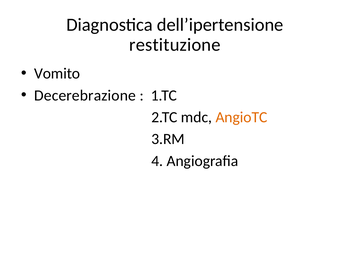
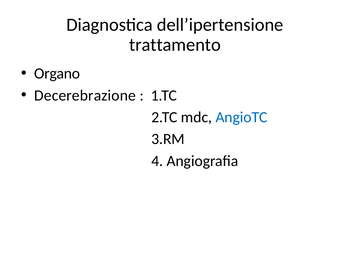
restituzione: restituzione -> trattamento (175, 45)
Vomito: Vomito -> Organo (57, 73)
AngioTC colour: orange -> blue (241, 117)
